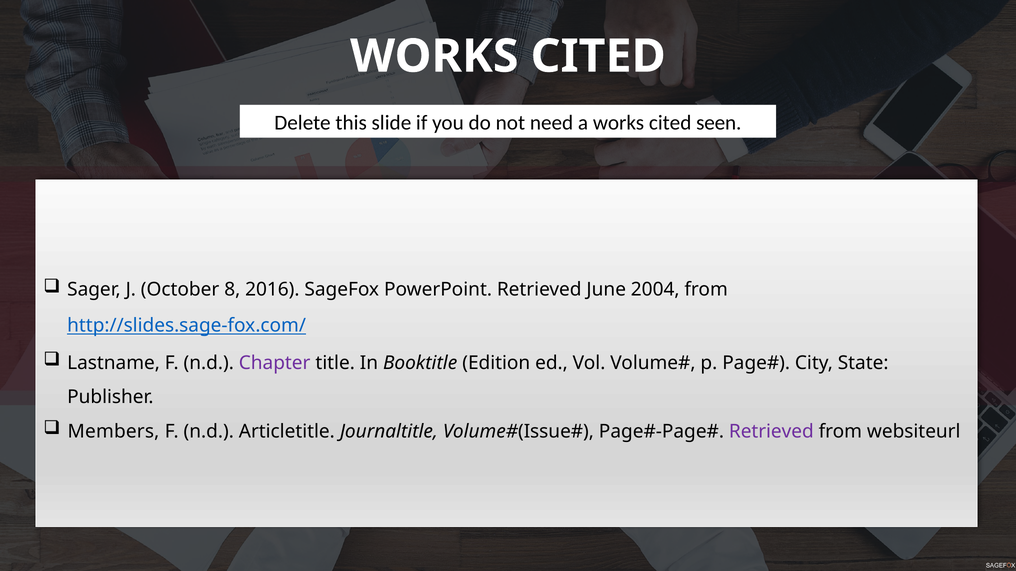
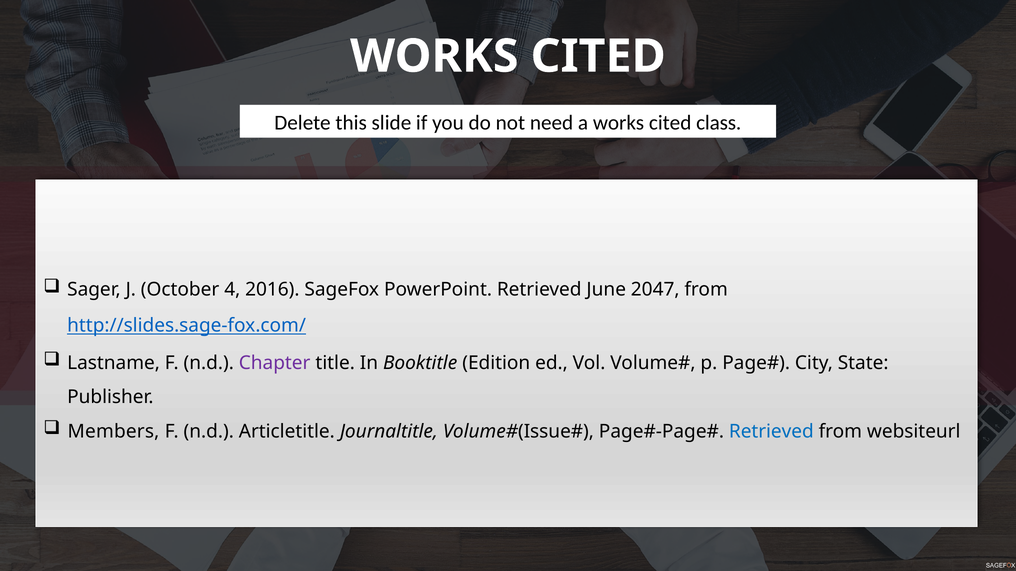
seen: seen -> class (719, 123)
8: 8 -> 4 (232, 290)
2004: 2004 -> 2047 (655, 290)
Retrieved colour: purple -> blue (771, 432)
